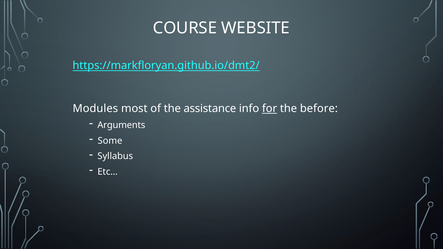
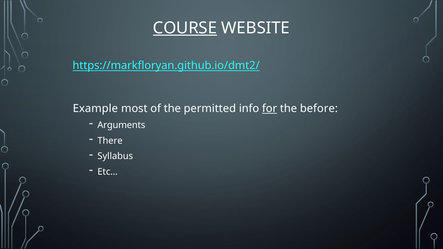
COURSE underline: none -> present (185, 28)
Modules: Modules -> Example (95, 109)
assistance: assistance -> permitted (210, 109)
Some: Some -> There (110, 141)
